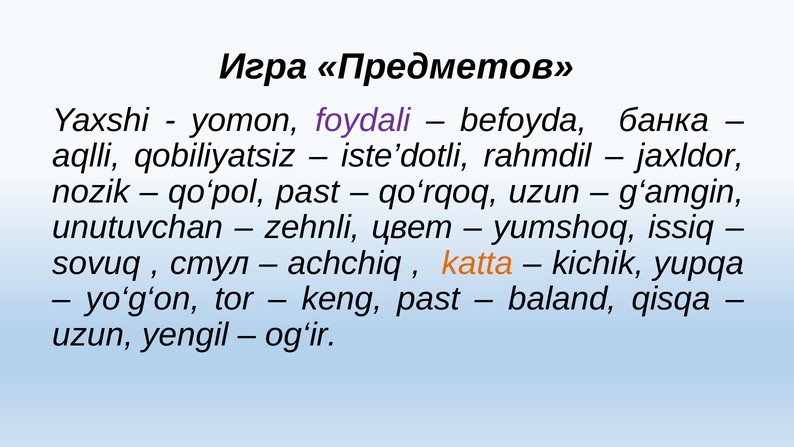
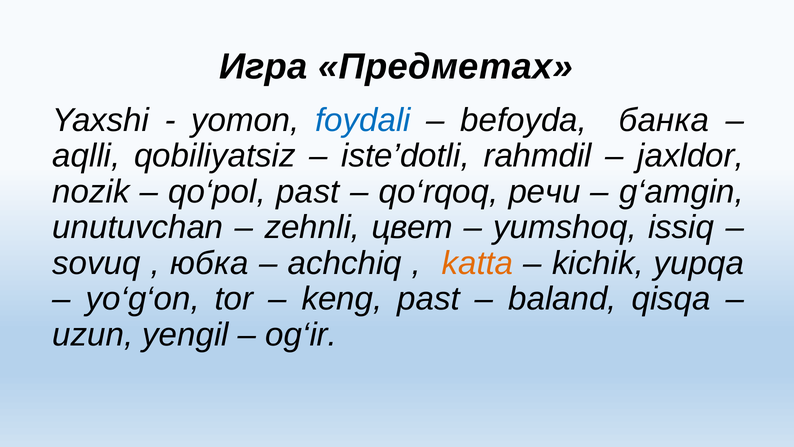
Предметов: Предметов -> Предметах (446, 67)
foydali colour: purple -> blue (363, 120)
qo‘rqoq uzun: uzun -> речи (545, 191)
стул: стул -> юбка (210, 263)
